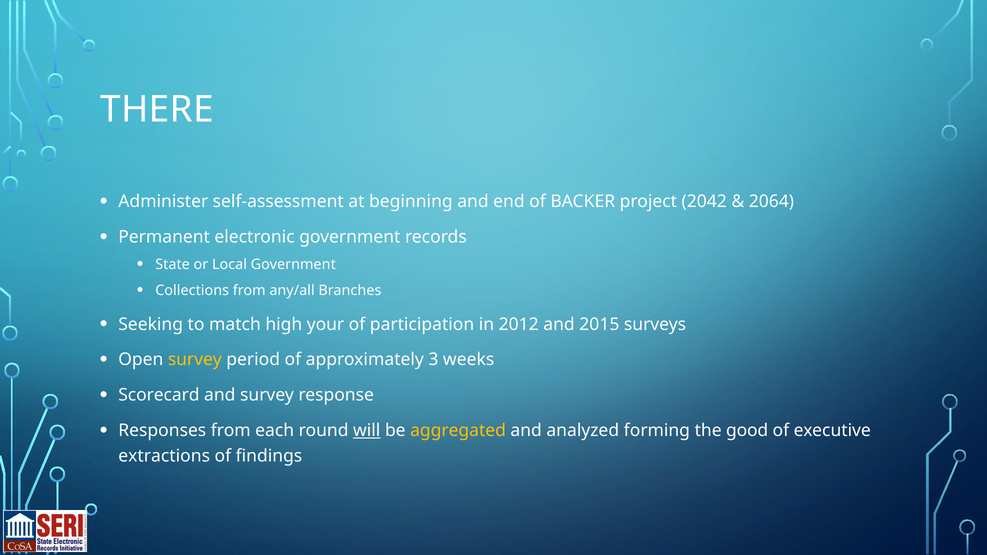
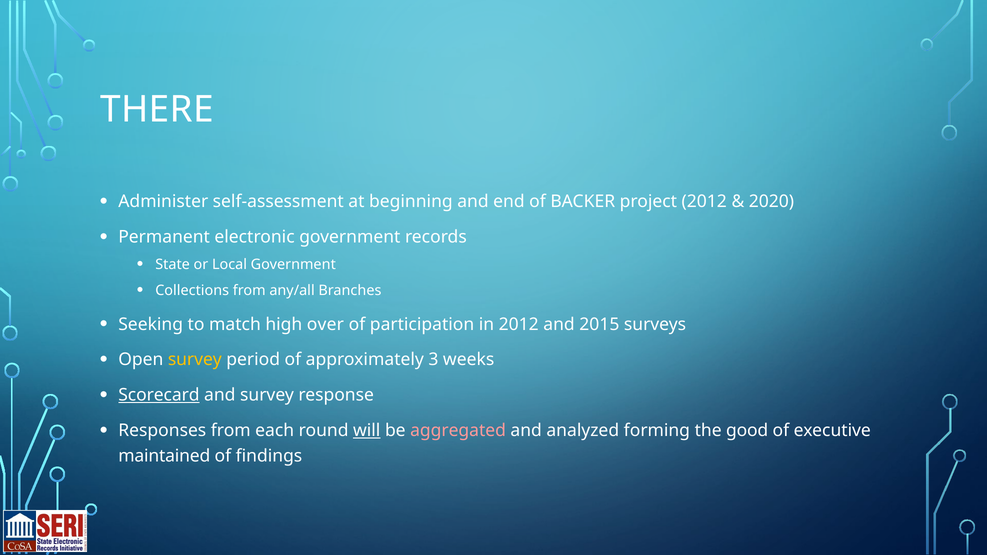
project 2042: 2042 -> 2012 (704, 202)
2064: 2064 -> 2020 (771, 202)
your: your -> over (325, 324)
Scorecard underline: none -> present (159, 395)
aggregated colour: yellow -> pink (458, 431)
extractions: extractions -> maintained (164, 456)
